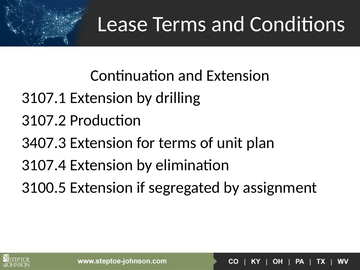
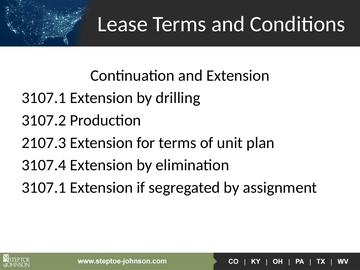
3407.3: 3407.3 -> 2107.3 (44, 143)
3100.5: 3100.5 -> 3107.1 (44, 188)
